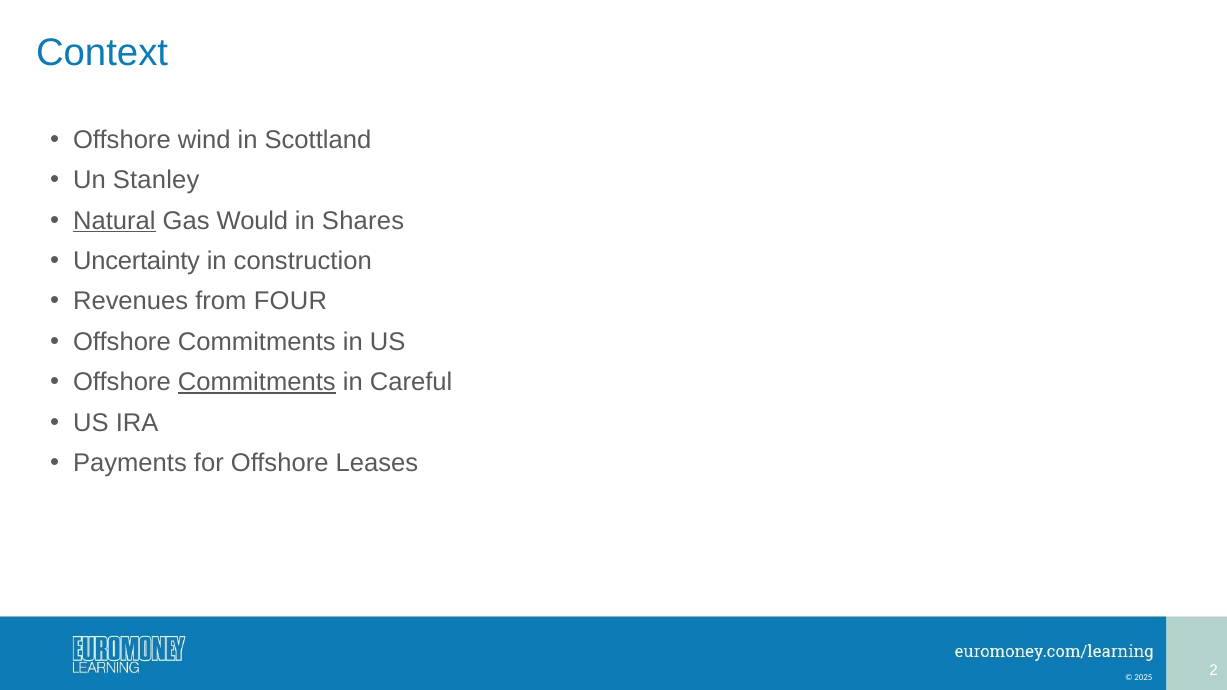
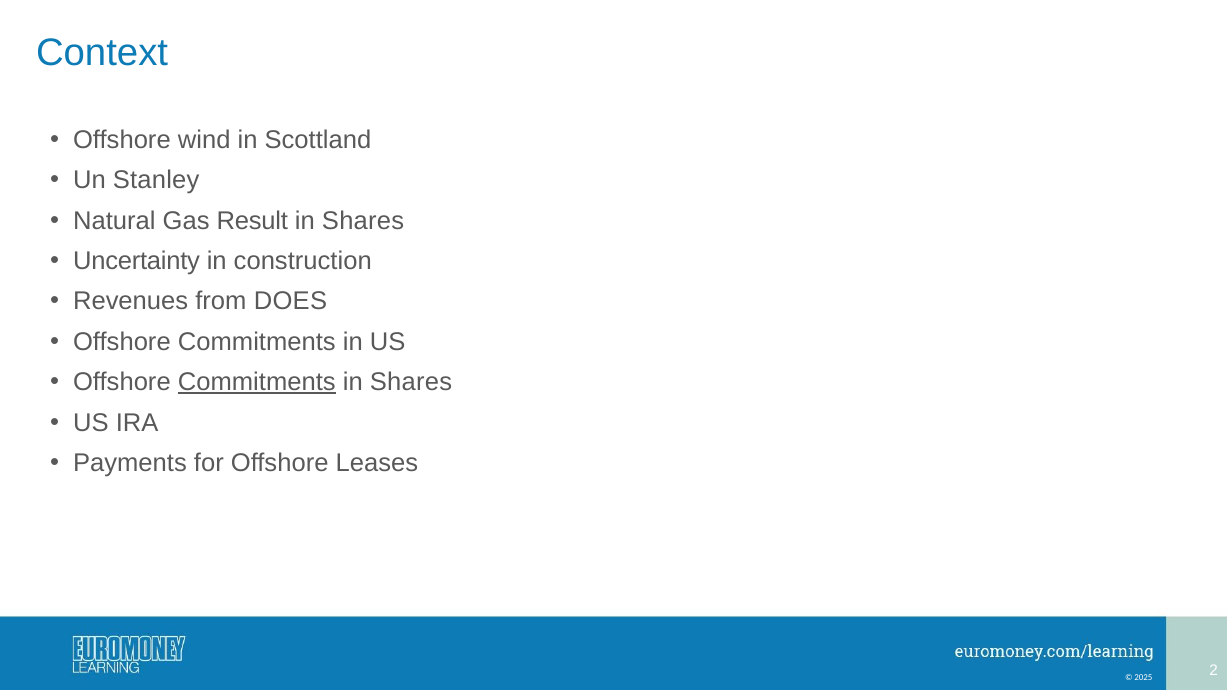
Natural underline: present -> none (114, 221)
Would: Would -> Result (252, 221)
FOUR: FOUR -> DOES (290, 302)
Careful: Careful -> Shares (411, 382)
